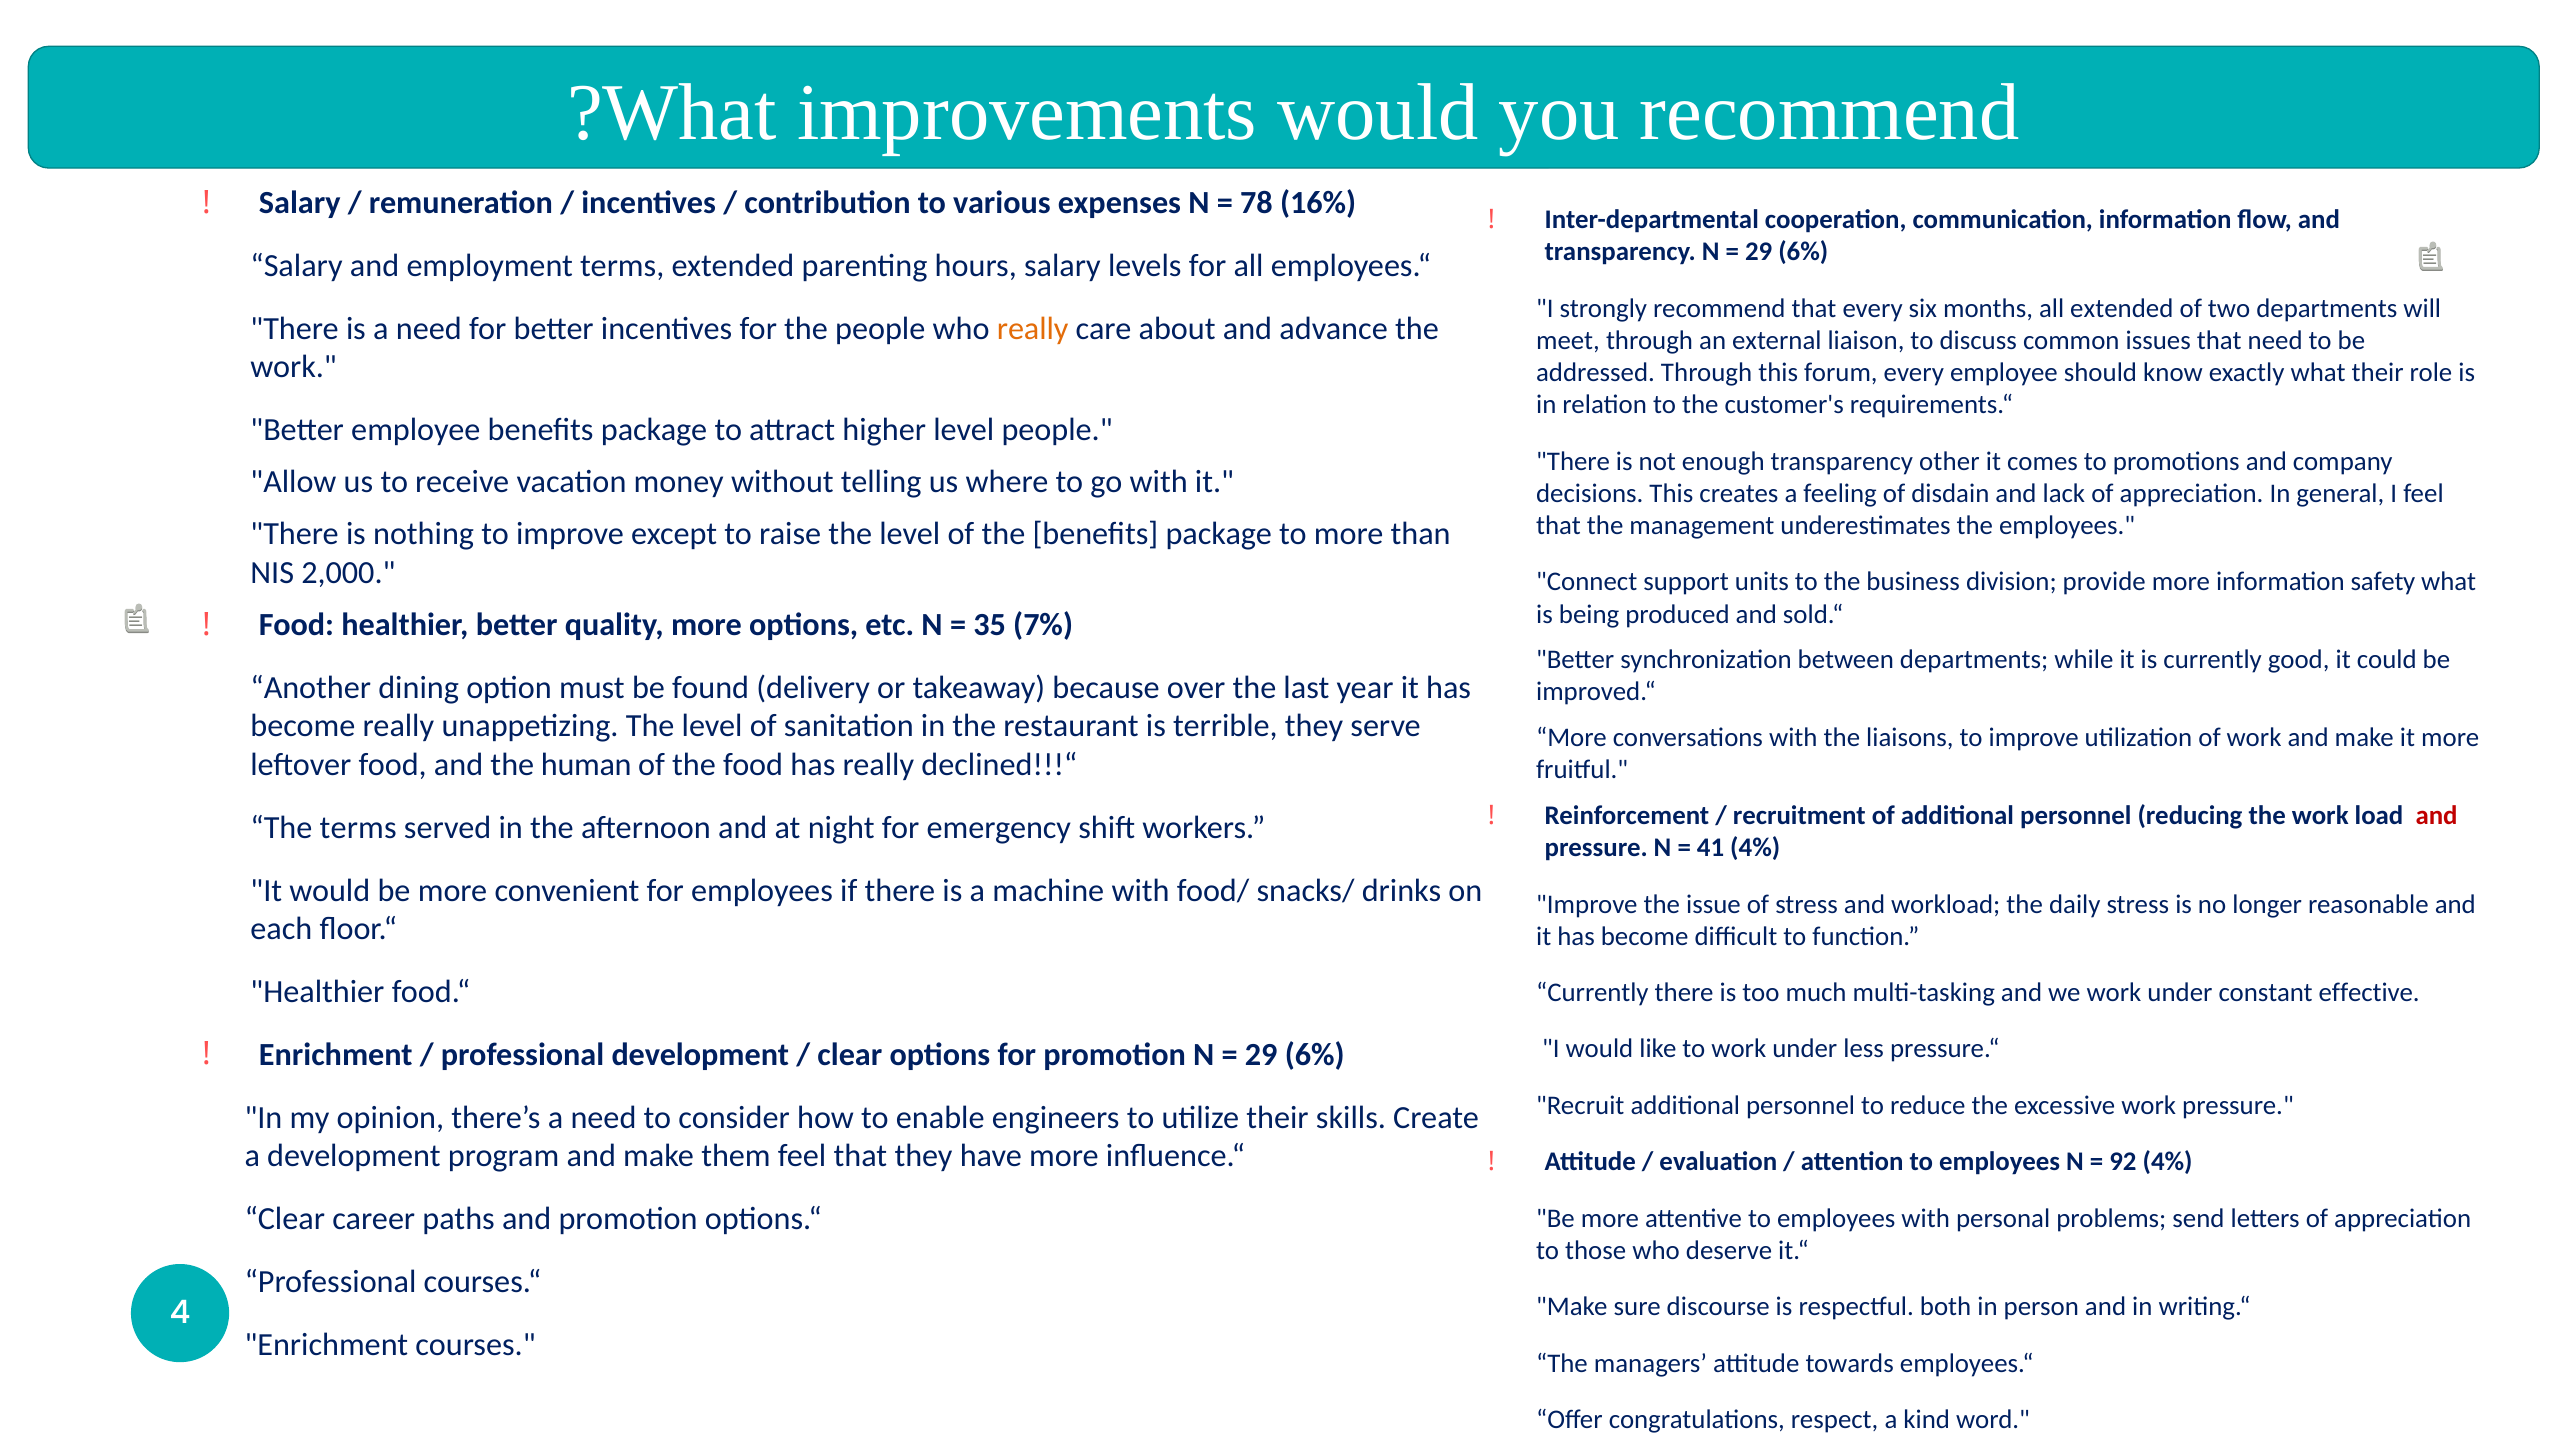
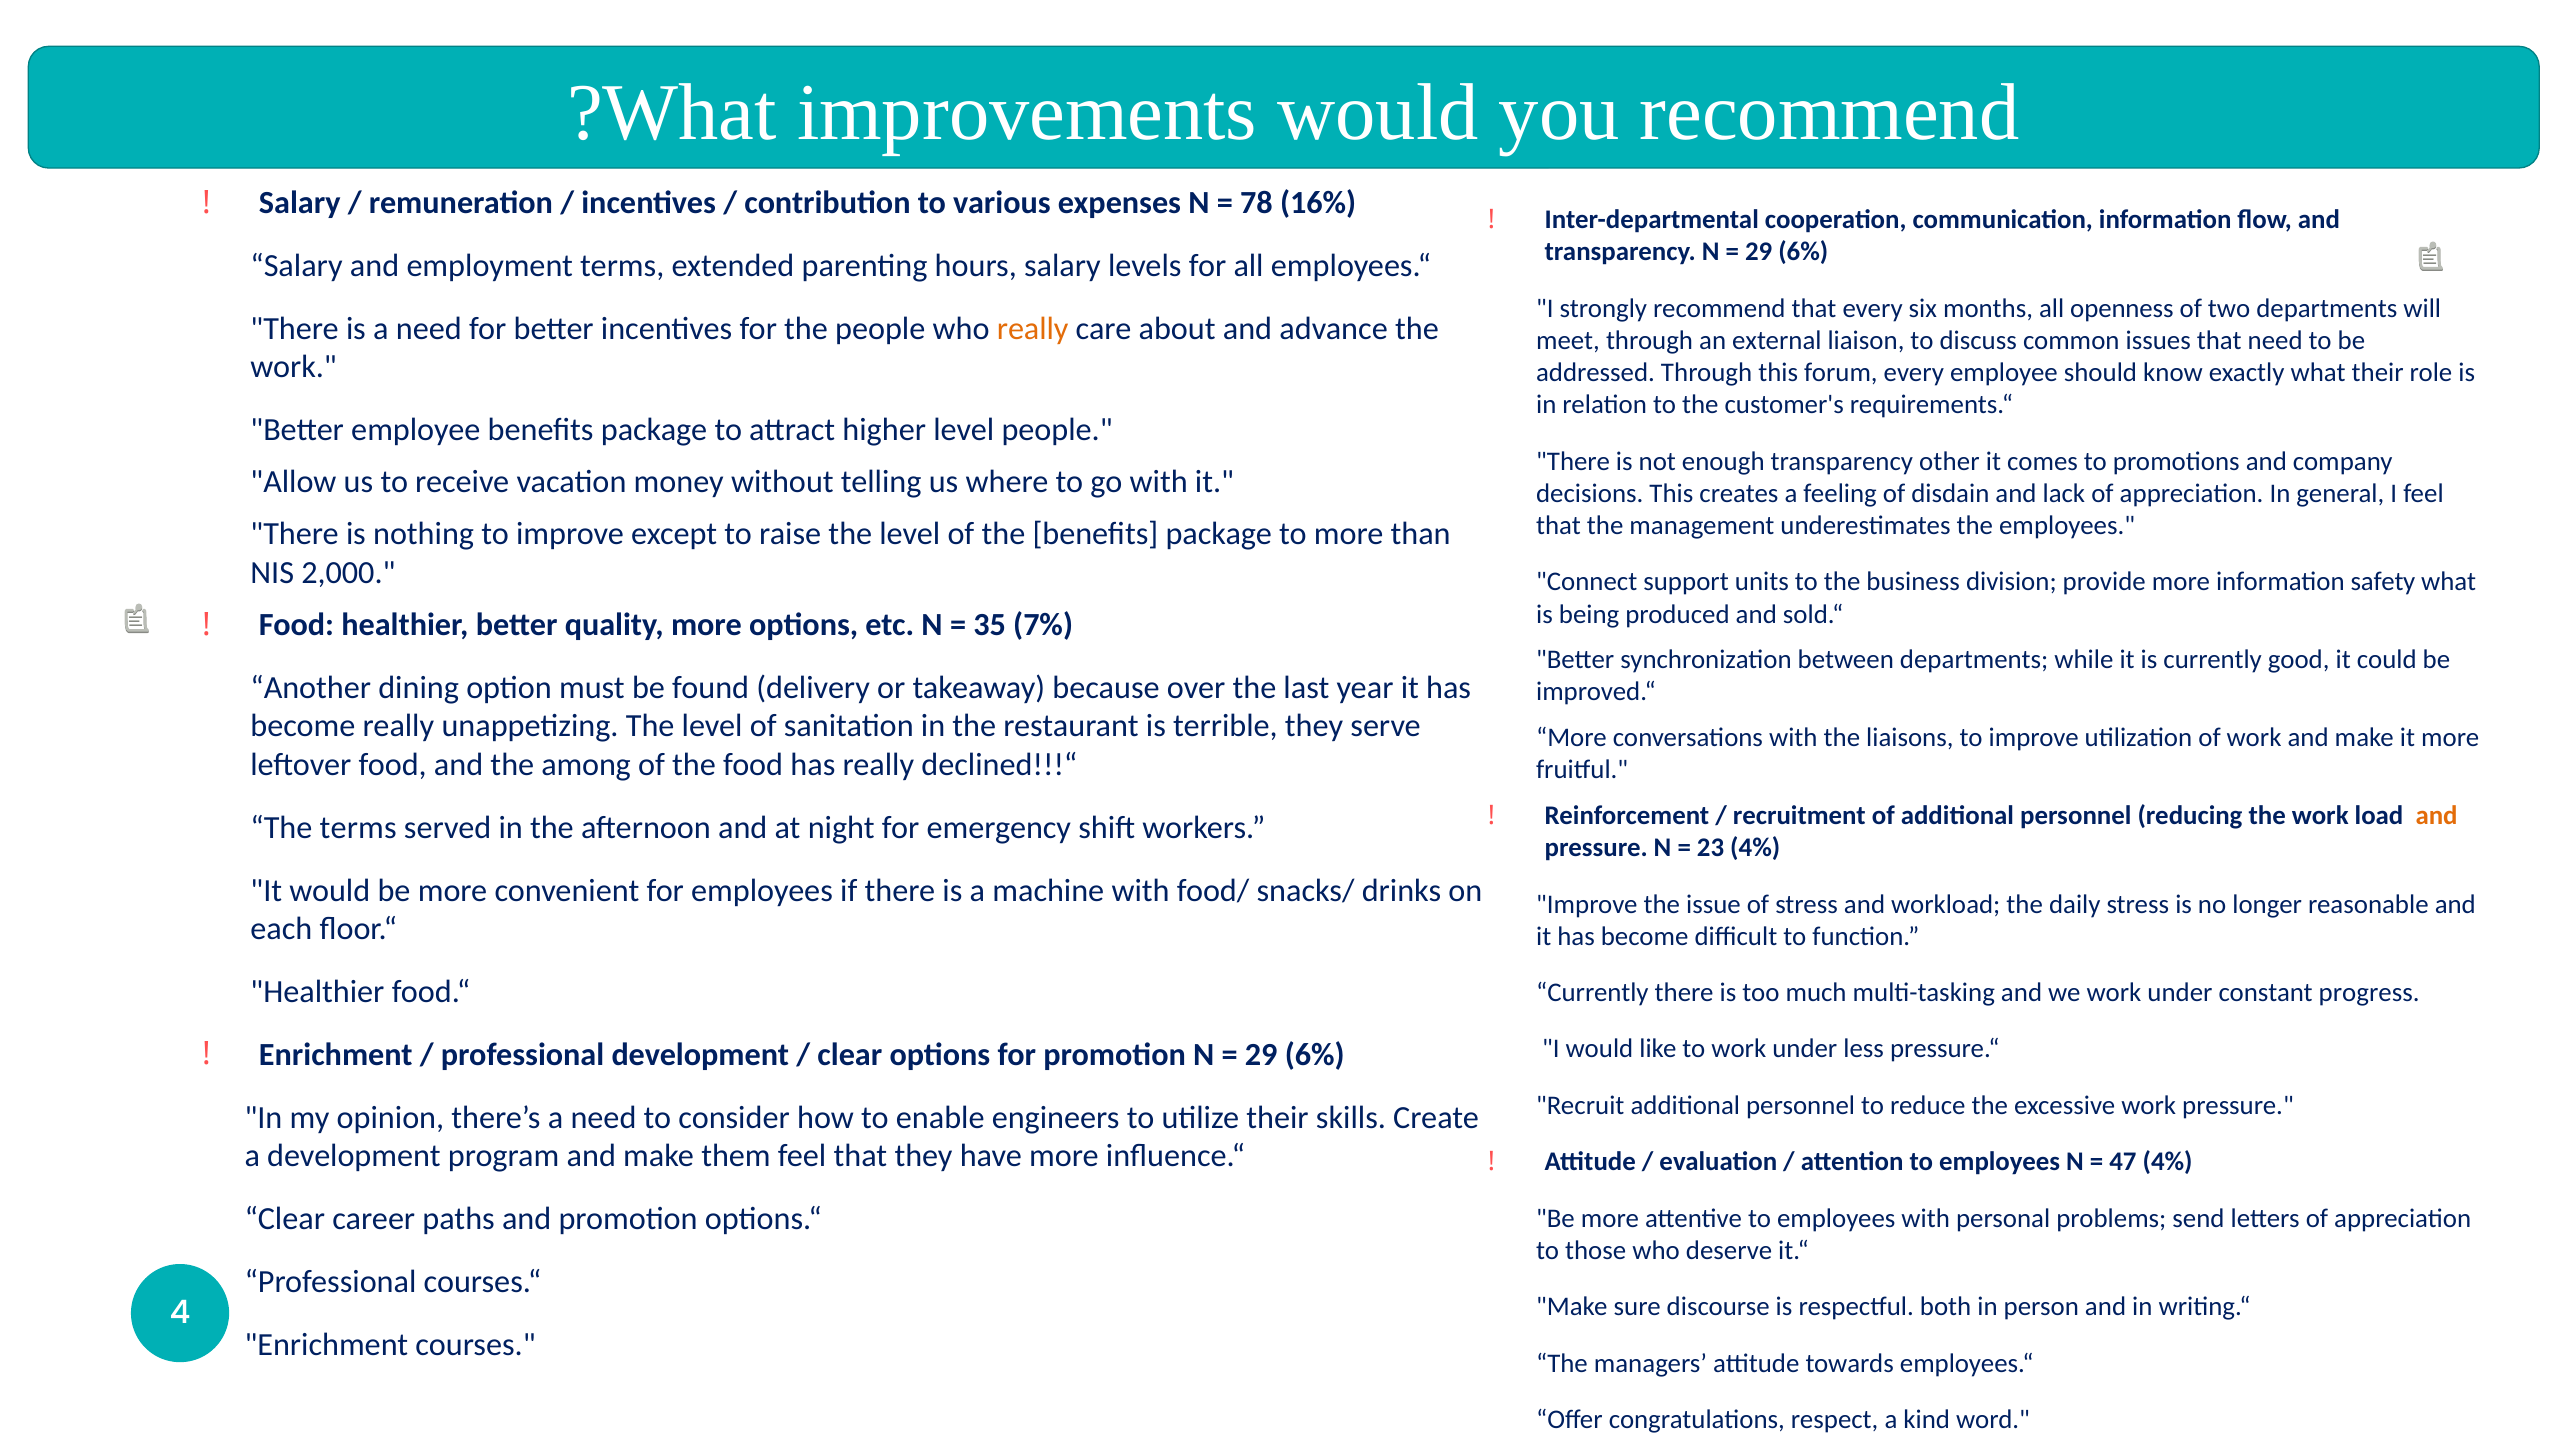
all extended: extended -> openness (2122, 308)
human: human -> among (586, 765)
and colour: red -> orange (2437, 816)
41: 41 -> 23 (1711, 848)
effective: effective -> progress (2369, 993)
92: 92 -> 47 (2123, 1162)
